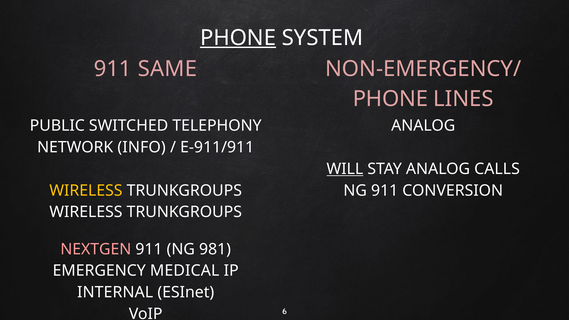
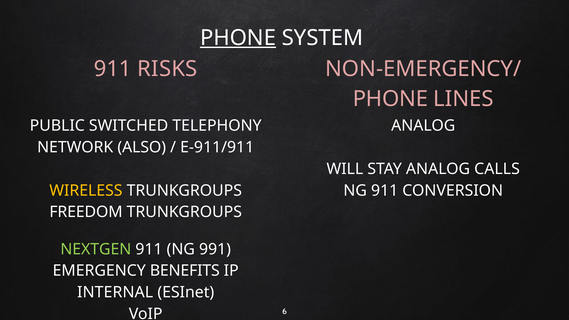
SAME: SAME -> RISKS (167, 69)
INFO: INFO -> ALSO (142, 147)
WILL underline: present -> none (345, 169)
WIRELESS: WIRELESS -> FREEDOM (86, 212)
NEXTGEN colour: pink -> light green (96, 249)
981: 981 -> 991 (215, 249)
MEDICAL: MEDICAL -> BENEFITS (185, 271)
